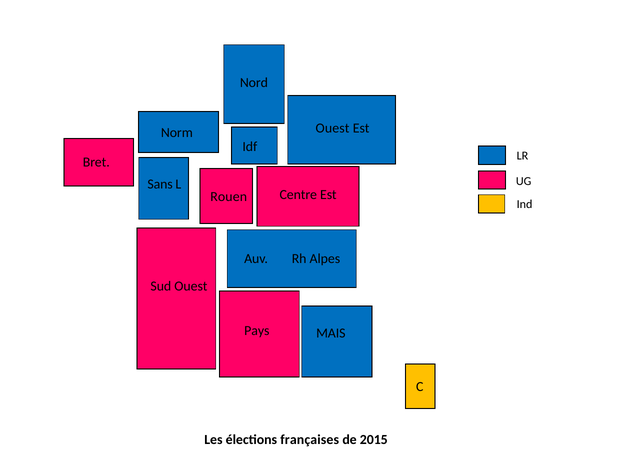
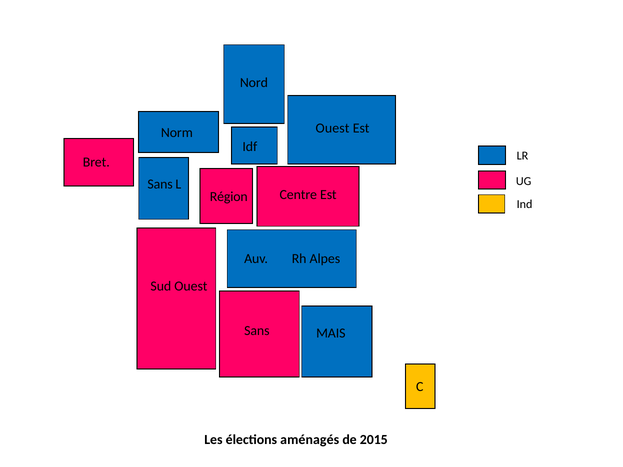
Rouen: Rouen -> Région (229, 197)
Pays: Pays -> Sans (257, 331)
françaises: françaises -> aménagés (310, 440)
